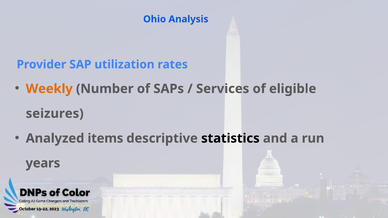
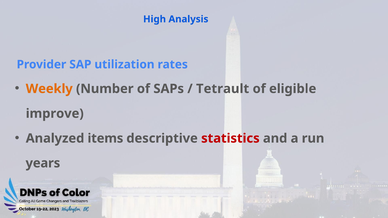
Ohio: Ohio -> High (155, 19)
Services: Services -> Tetrault (223, 89)
seizures: seizures -> improve (55, 114)
statistics colour: black -> red (230, 138)
